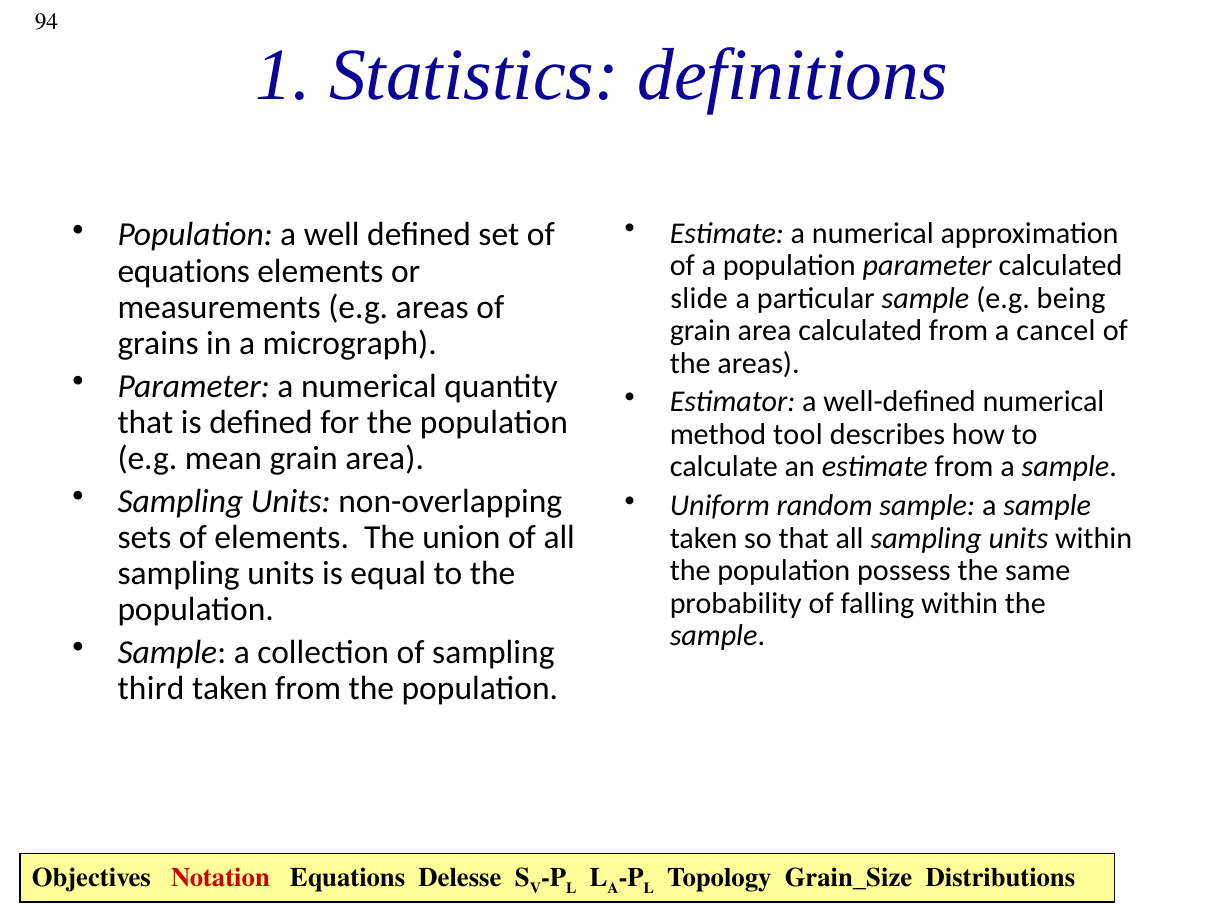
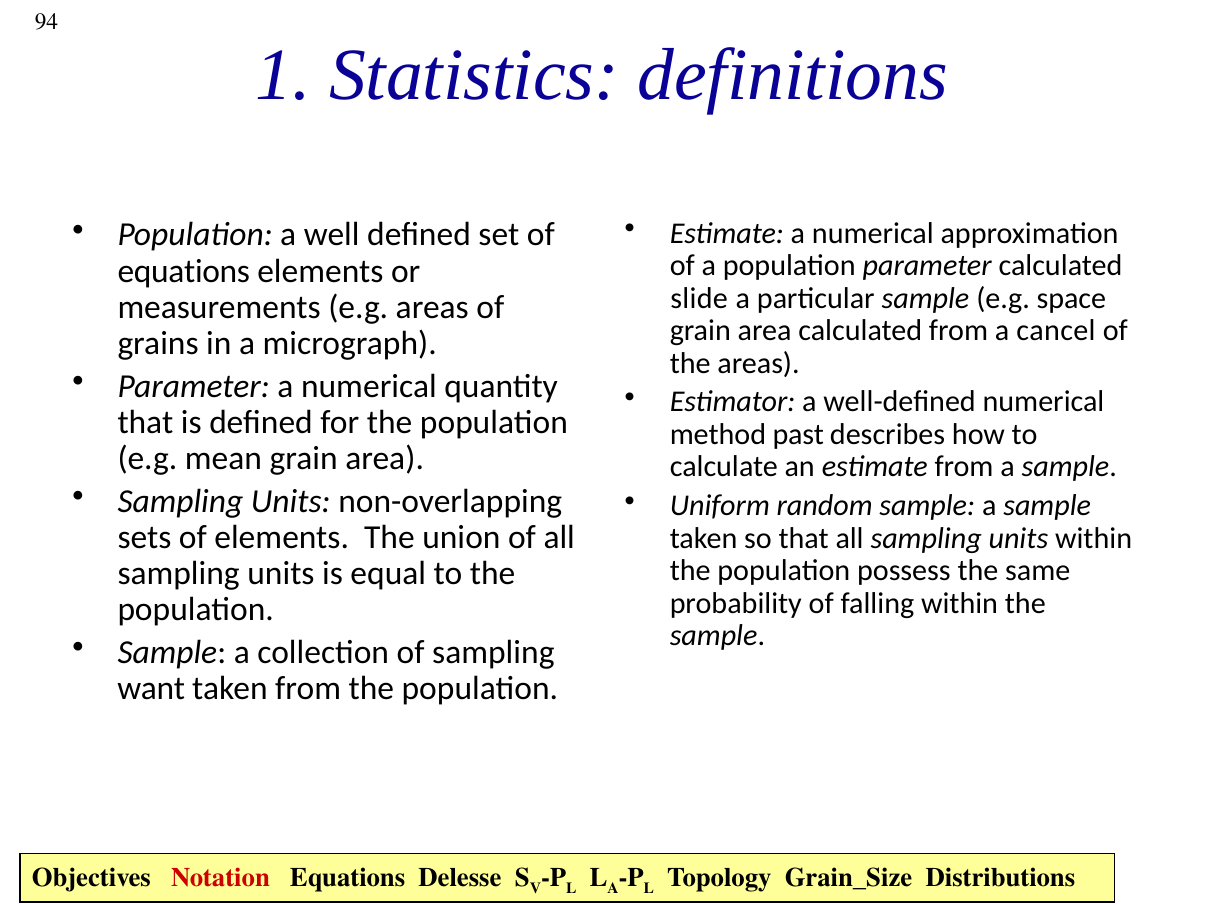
being: being -> space (1071, 298)
tool: tool -> past (798, 434)
third: third -> want (151, 689)
